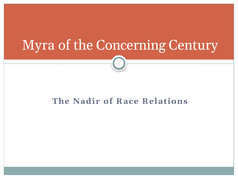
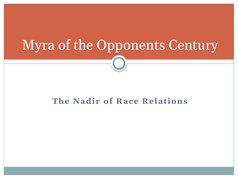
Concerning: Concerning -> Opponents (131, 45)
